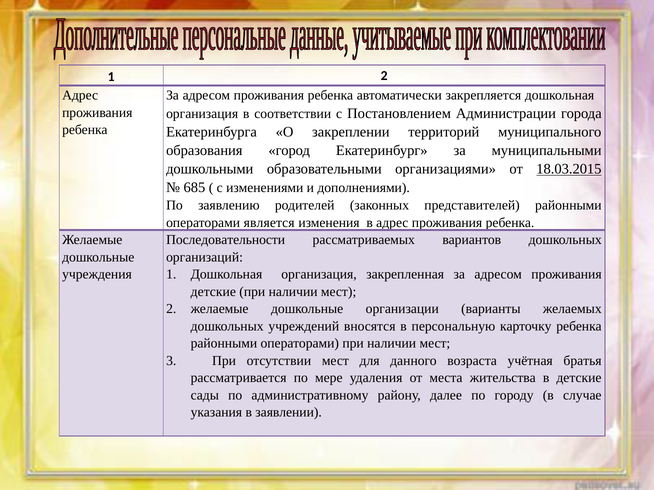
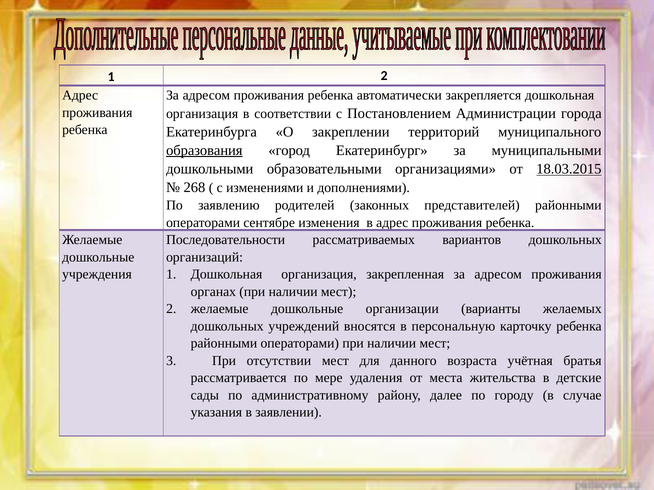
образования underline: none -> present (204, 151)
685: 685 -> 268 (194, 188)
является: является -> сентябре (269, 223)
детские: детские -> органах (213, 292)
